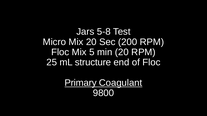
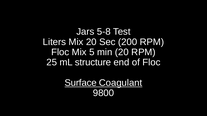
Micro: Micro -> Liters (54, 42)
Primary: Primary -> Surface (81, 83)
